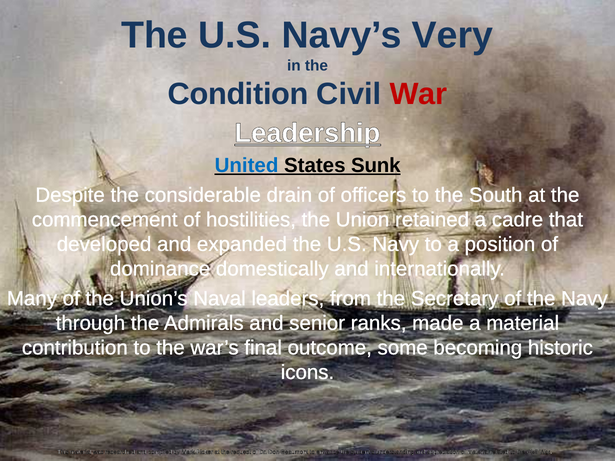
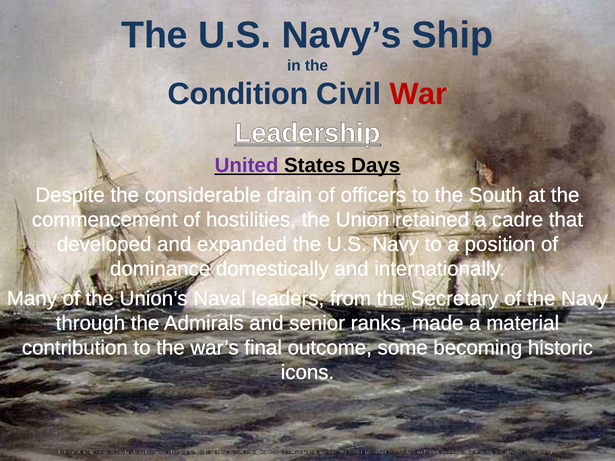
Very: Very -> Ship (453, 35)
United colour: blue -> purple (247, 165)
Sunk: Sunk -> Days (376, 165)
